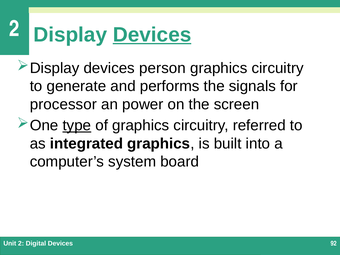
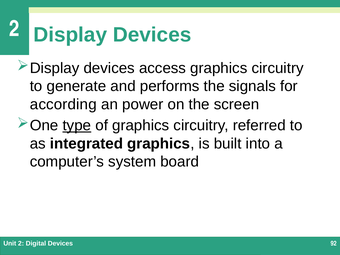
Devices underline: present -> none (152, 35)
person: person -> access (163, 68)
processor: processor -> according (63, 104)
